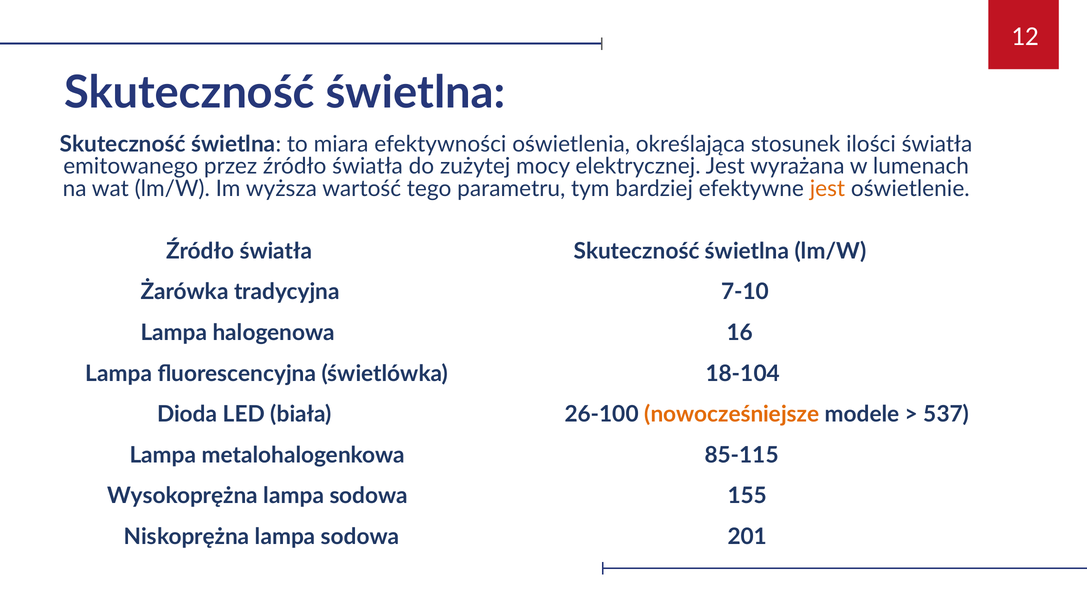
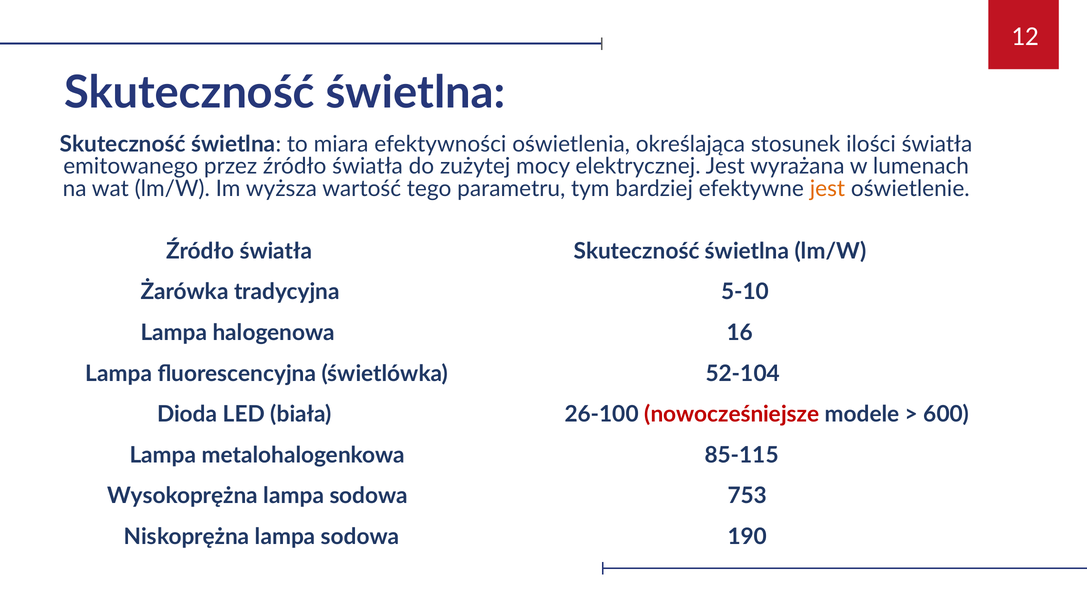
7-10: 7-10 -> 5-10 (745, 292)
18-104: 18-104 -> 52-104 (743, 373)
nowocześniejsze colour: orange -> red (732, 414)
537: 537 -> 600 (946, 414)
155: 155 -> 753 (747, 496)
201: 201 -> 190 (747, 536)
